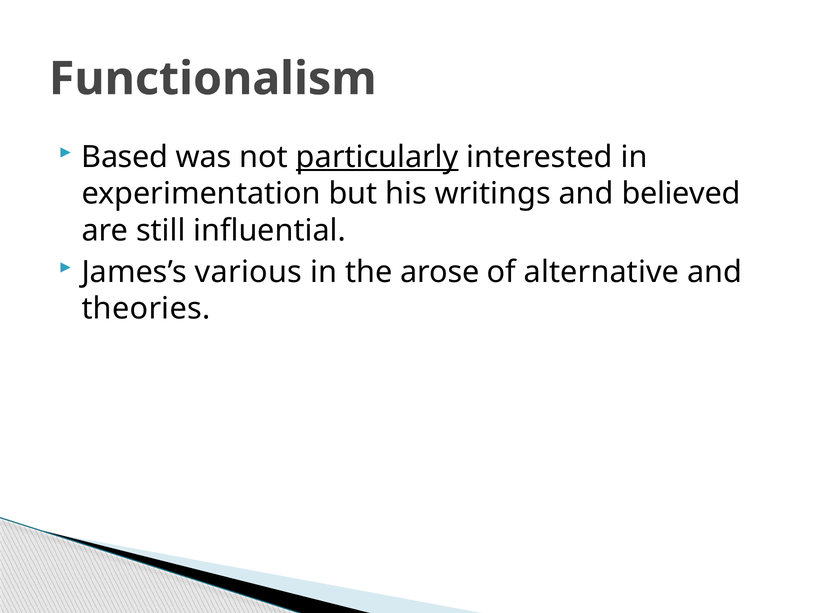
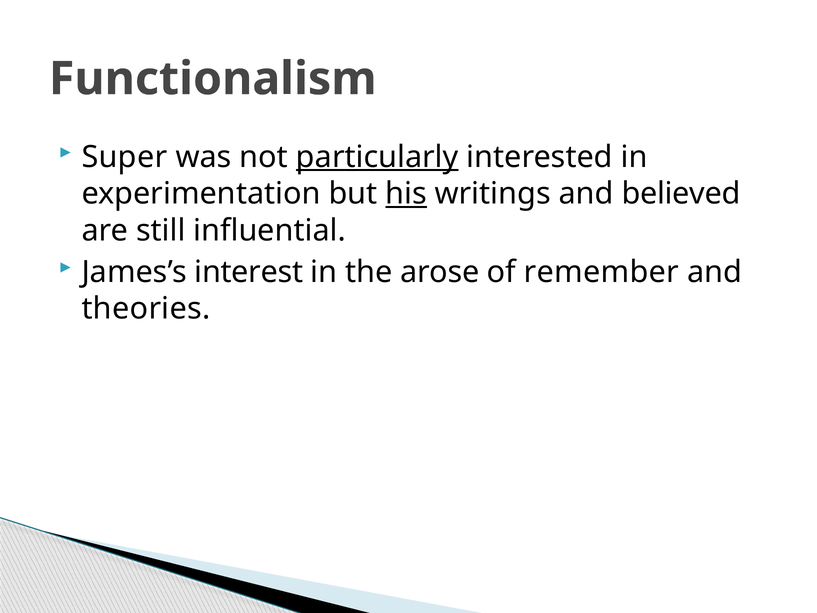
Based: Based -> Super (124, 157)
his underline: none -> present (406, 194)
various: various -> interest (249, 272)
alternative: alternative -> remember (601, 272)
